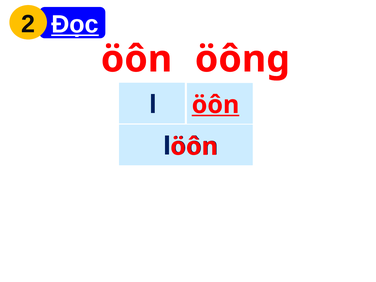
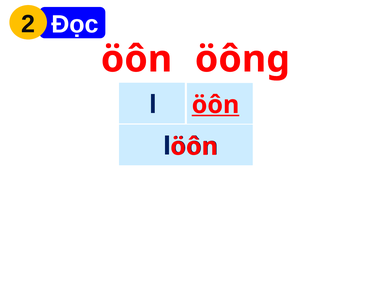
Đọc underline: present -> none (75, 24)
